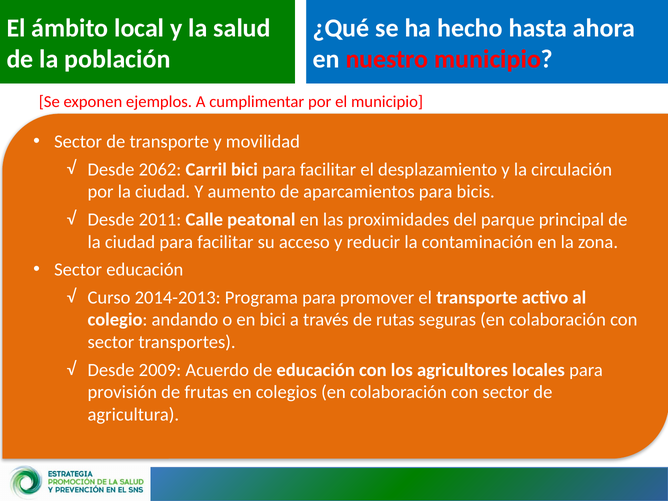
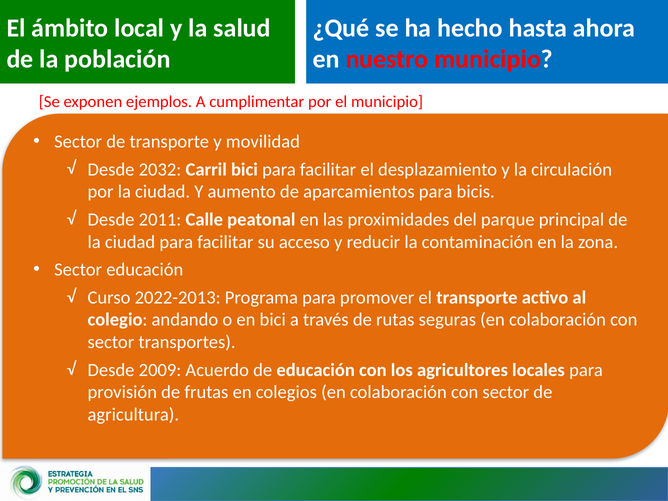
2062: 2062 -> 2032 (160, 169)
2014-2013: 2014-2013 -> 2022-2013 (178, 298)
